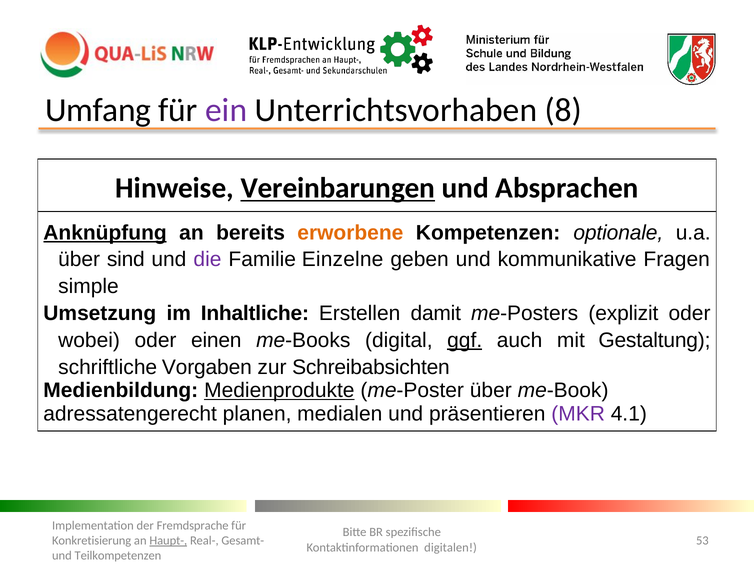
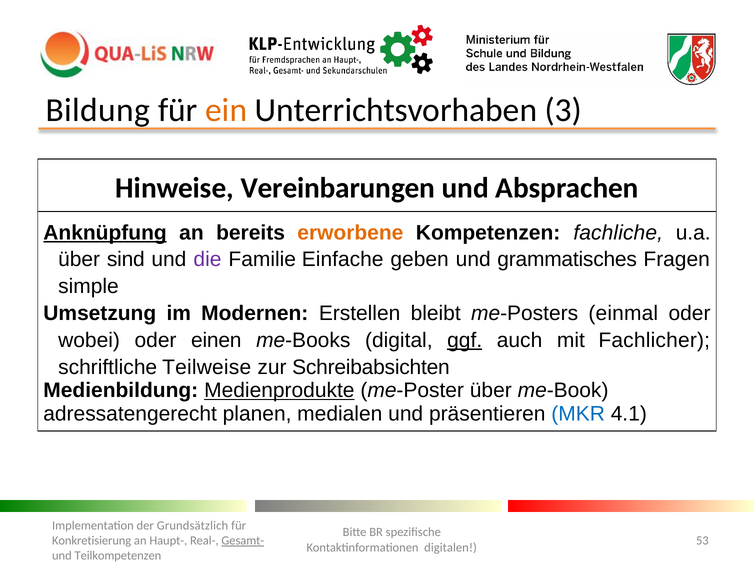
Umfang: Umfang -> Bildung (98, 110)
ein colour: purple -> orange (226, 110)
8: 8 -> 3 (563, 110)
Vereinbarungen underline: present -> none (338, 188)
optionale: optionale -> fachliche (618, 232)
Einzelne: Einzelne -> Einfache (343, 259)
kommunikative: kommunikative -> grammatisches (567, 259)
Inhaltliche: Inhaltliche -> Modernen (255, 313)
damit: damit -> bleibt (436, 313)
explizit: explizit -> einmal (623, 313)
Gestaltung: Gestaltung -> Fachlicher (654, 340)
Vorgaben: Vorgaben -> Teilweise (207, 367)
MKR colour: purple -> blue (578, 414)
Fremdsprache: Fremdsprache -> Grundsätzlich (193, 525)
Haupt- underline: present -> none (168, 540)
Gesamt- underline: none -> present (243, 540)
